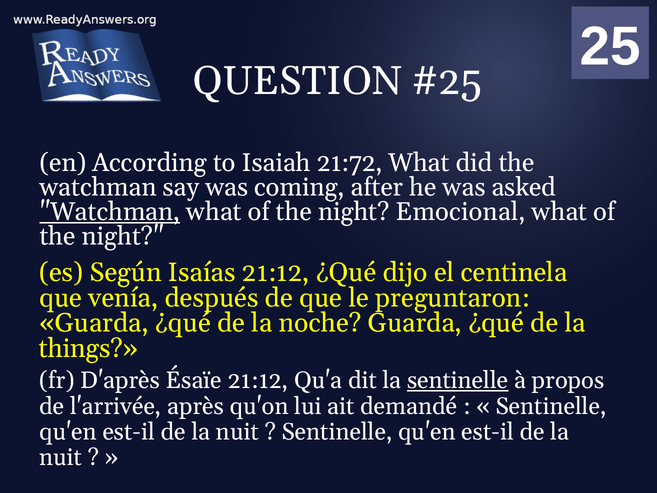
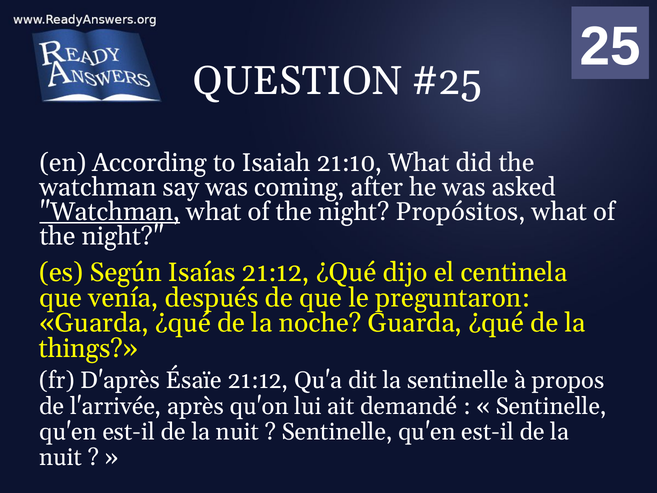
21:72: 21:72 -> 21:10 (350, 163)
Emocional: Emocional -> Propósitos (461, 212)
sentinelle underline: present -> none (458, 380)
